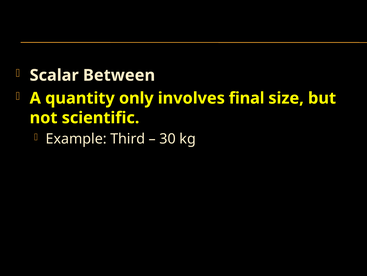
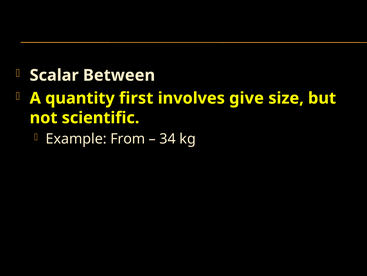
only: only -> first (136, 98)
final: final -> give (247, 98)
Third: Third -> From (128, 139)
30: 30 -> 34 (168, 139)
